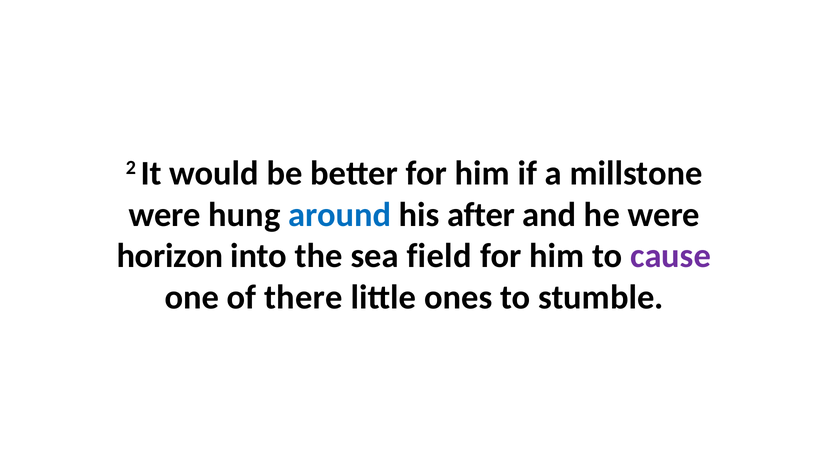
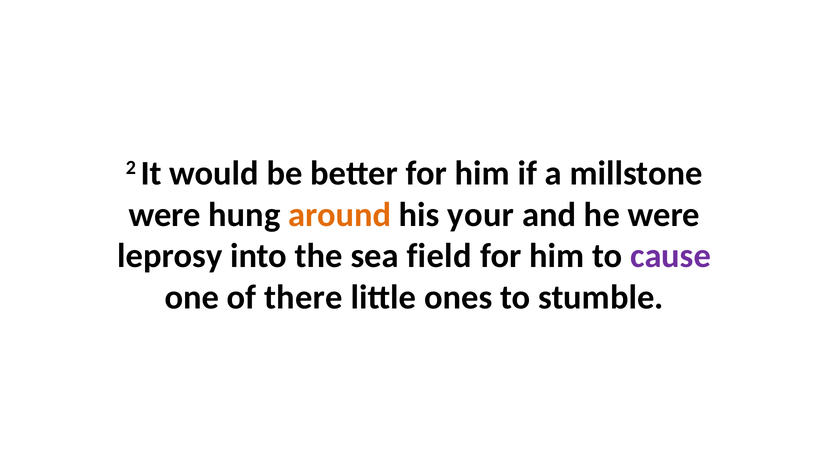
around colour: blue -> orange (340, 215)
after: after -> your (481, 215)
horizon: horizon -> leprosy (170, 256)
